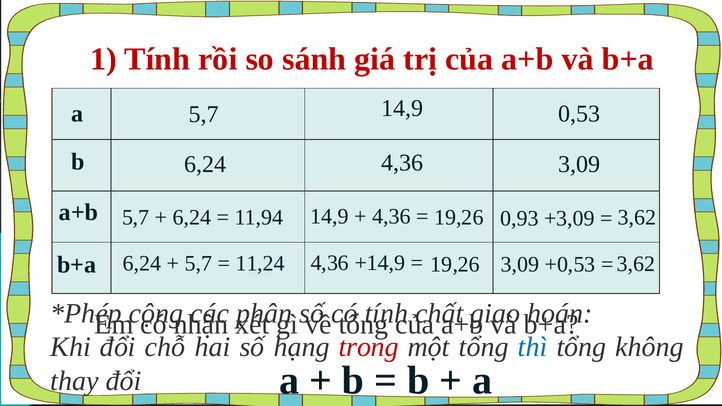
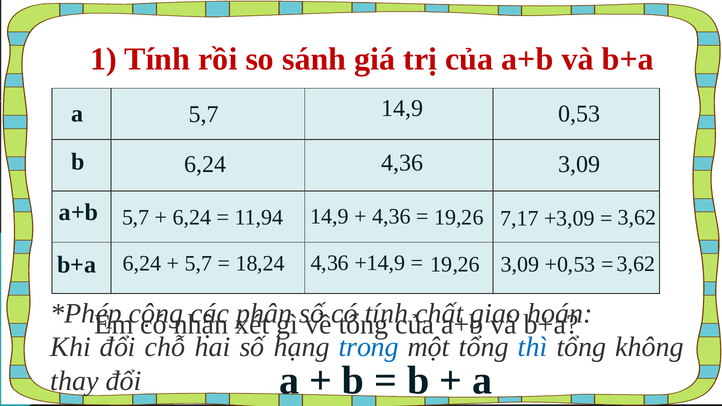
0,93: 0,93 -> 7,17 (519, 218)
11,24: 11,24 -> 18,24 (260, 263)
trong colour: red -> blue (369, 347)
